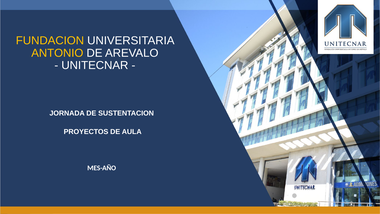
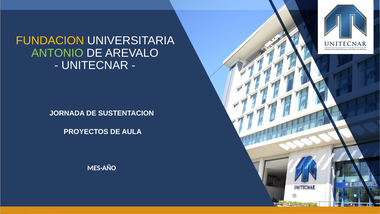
ANTONIO colour: yellow -> light green (57, 53)
